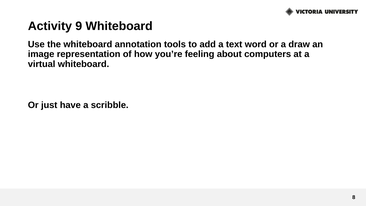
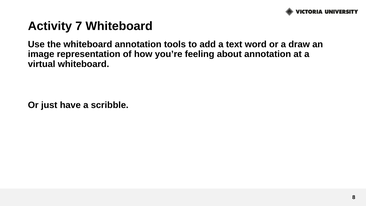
9: 9 -> 7 (79, 26)
about computers: computers -> annotation (268, 54)
